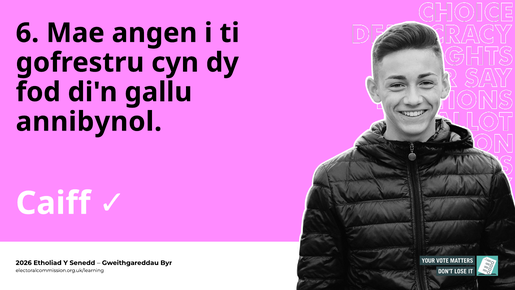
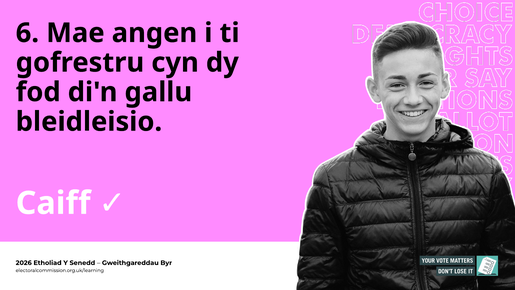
annibynol: annibynol -> bleidleisio (89, 122)
